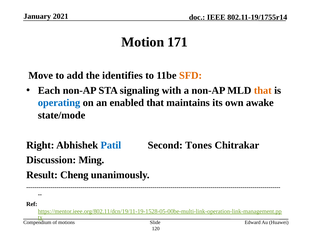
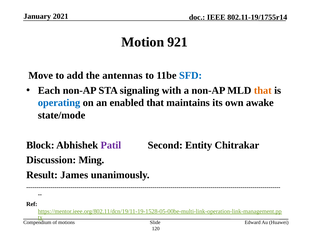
171: 171 -> 921 (178, 42)
identifies: identifies -> antennas (122, 75)
SFD colour: orange -> blue (191, 75)
Right: Right -> Block (40, 145)
Patil colour: blue -> purple (111, 145)
Tones: Tones -> Entity (199, 145)
Cheng: Cheng -> James (74, 175)
